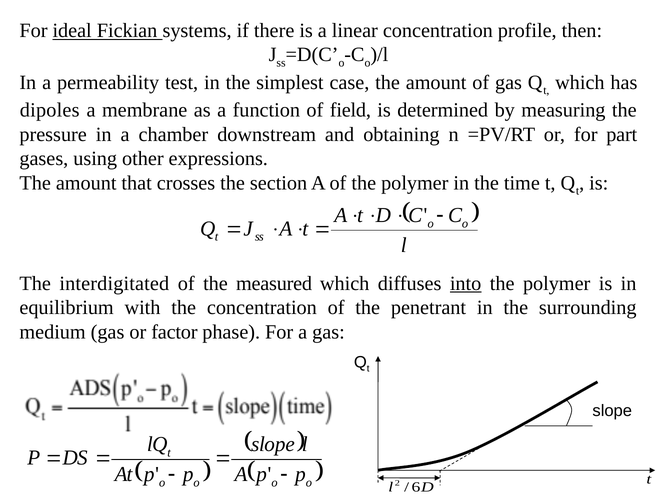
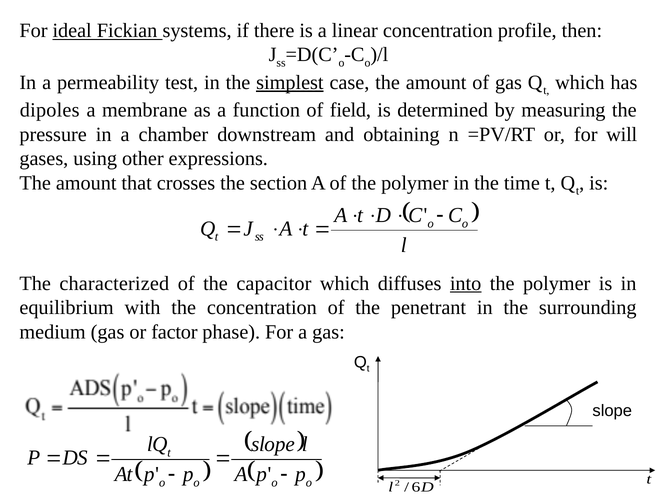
simplest underline: none -> present (290, 82)
part: part -> will (622, 134)
interdigitated: interdigitated -> characterized (114, 284)
measured: measured -> capacitor (274, 284)
